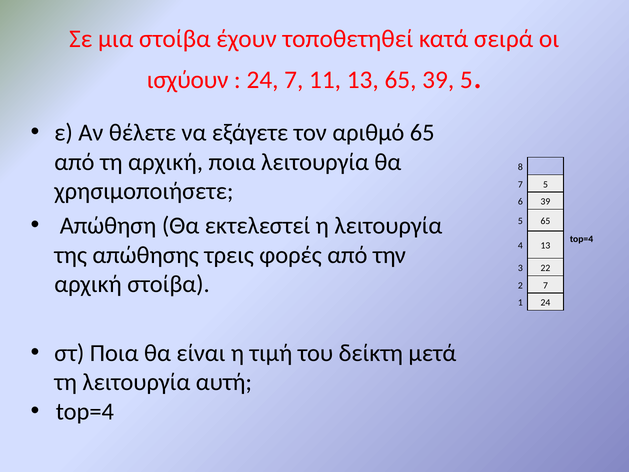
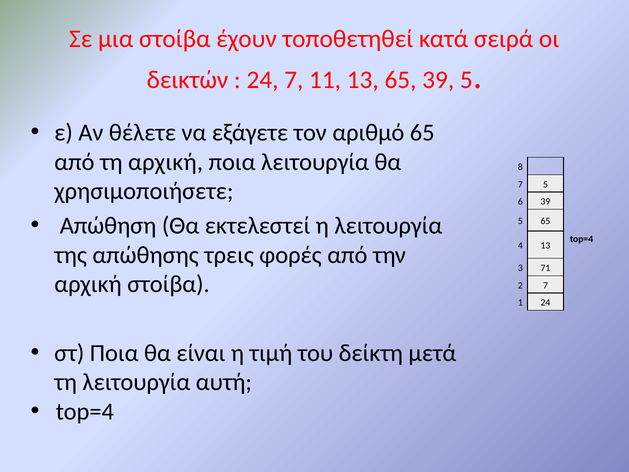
ισχύουν: ισχύουν -> δεικτών (188, 80)
22: 22 -> 71 (545, 268)
